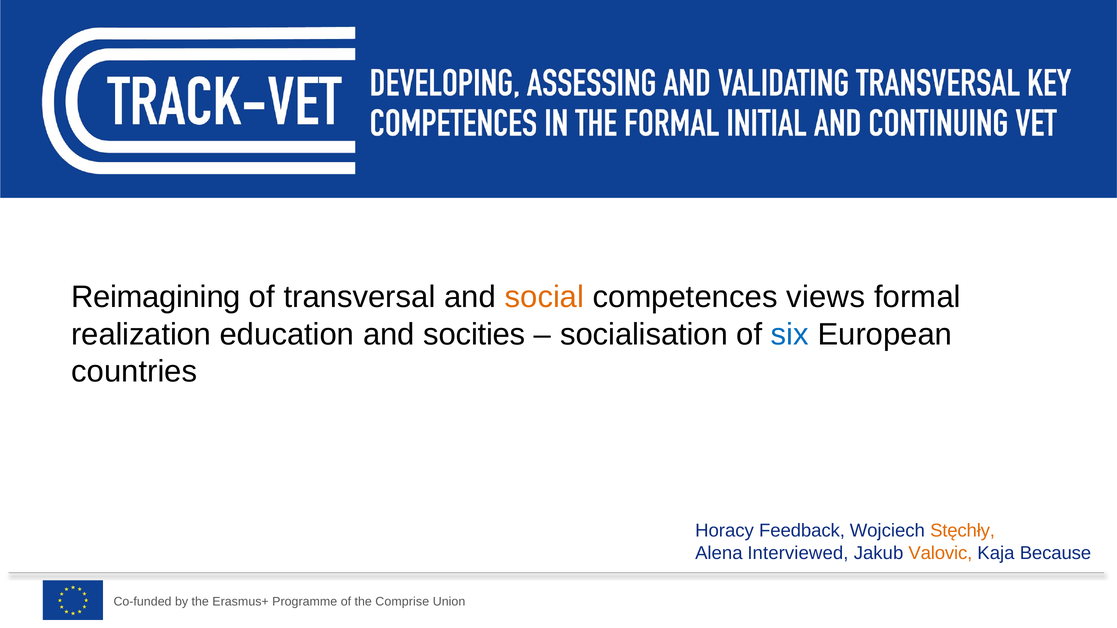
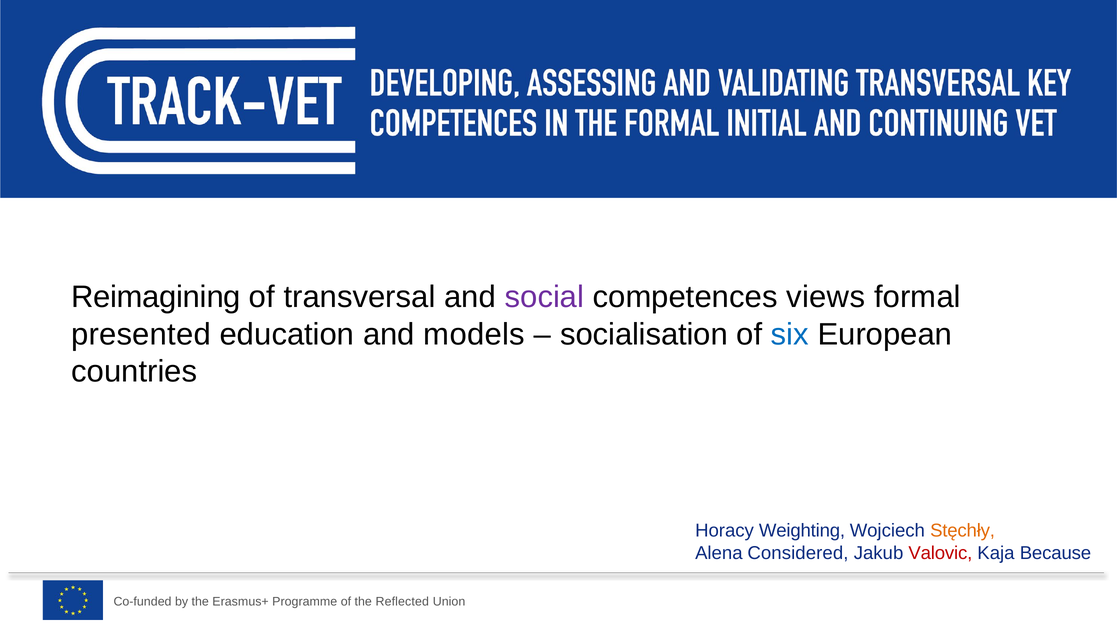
social colour: orange -> purple (544, 297)
realization: realization -> presented (141, 334)
socities: socities -> models (474, 334)
Feedback: Feedback -> Weighting (802, 531)
Interviewed: Interviewed -> Considered (798, 553)
Valovic colour: orange -> red (940, 553)
Comprise: Comprise -> Reflected (402, 602)
